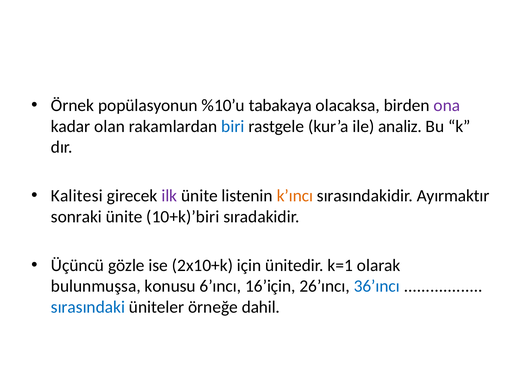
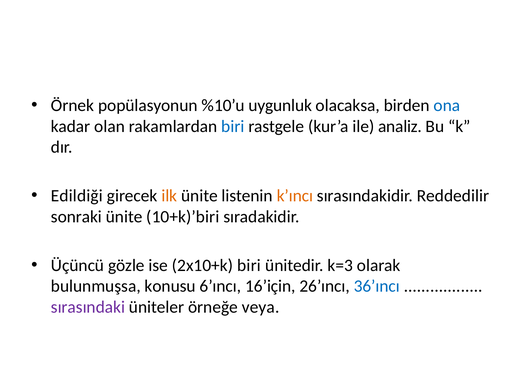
tabakaya: tabakaya -> uygunluk (280, 106)
ona colour: purple -> blue (447, 106)
Kalitesi: Kalitesi -> Edildiği (77, 196)
ilk colour: purple -> orange (169, 196)
Ayırmaktır: Ayırmaktır -> Reddedilir (453, 196)
2x10+k için: için -> biri (249, 266)
k=1: k=1 -> k=3 (340, 266)
sırasındaki colour: blue -> purple (88, 307)
dahil: dahil -> veya (261, 307)
